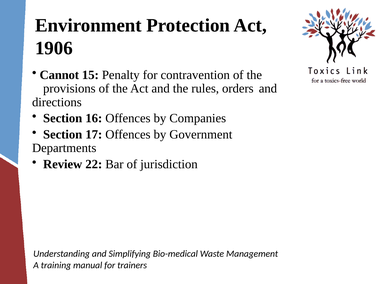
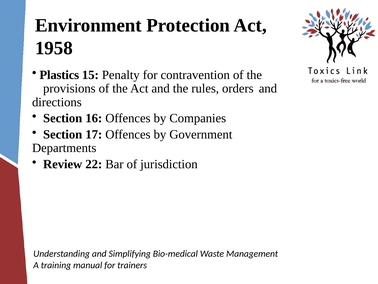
1906: 1906 -> 1958 (54, 48)
Cannot: Cannot -> Plastics (59, 75)
